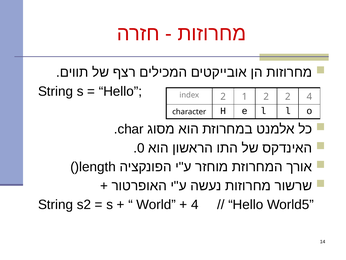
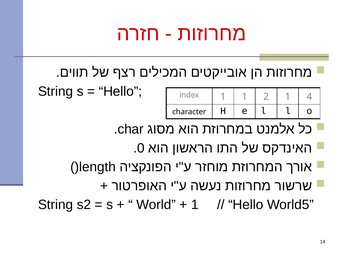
index 2: 2 -> 1 (223, 96)
2 2: 2 -> 1 (288, 96)
4: 4 -> 1 (195, 204)
